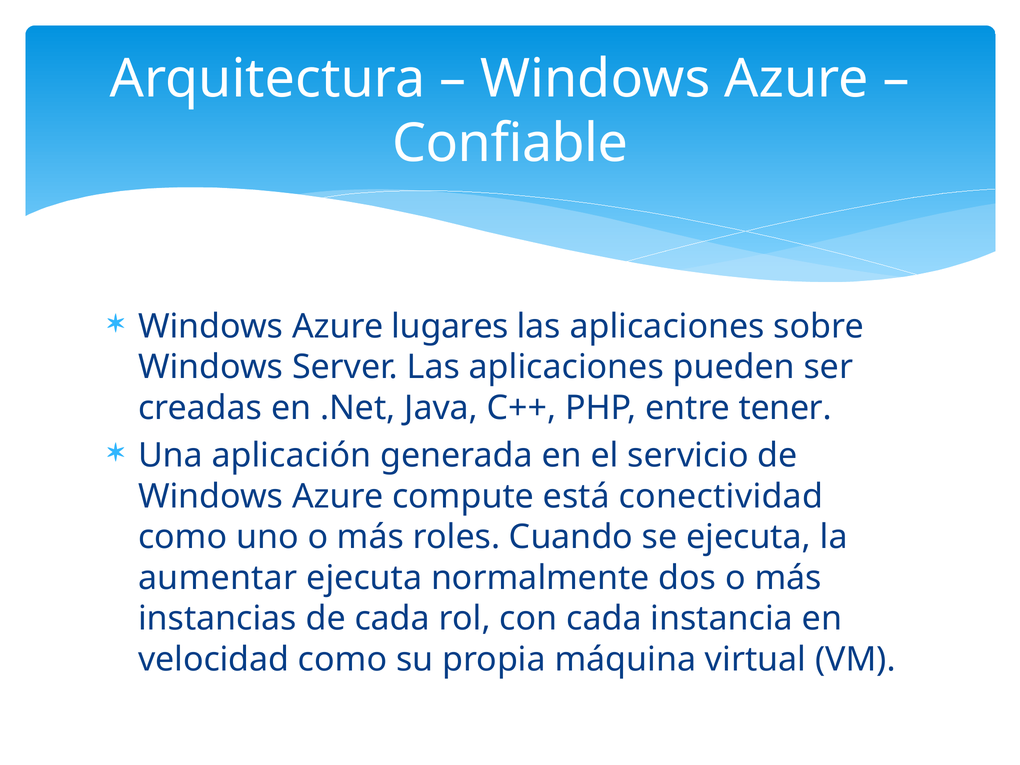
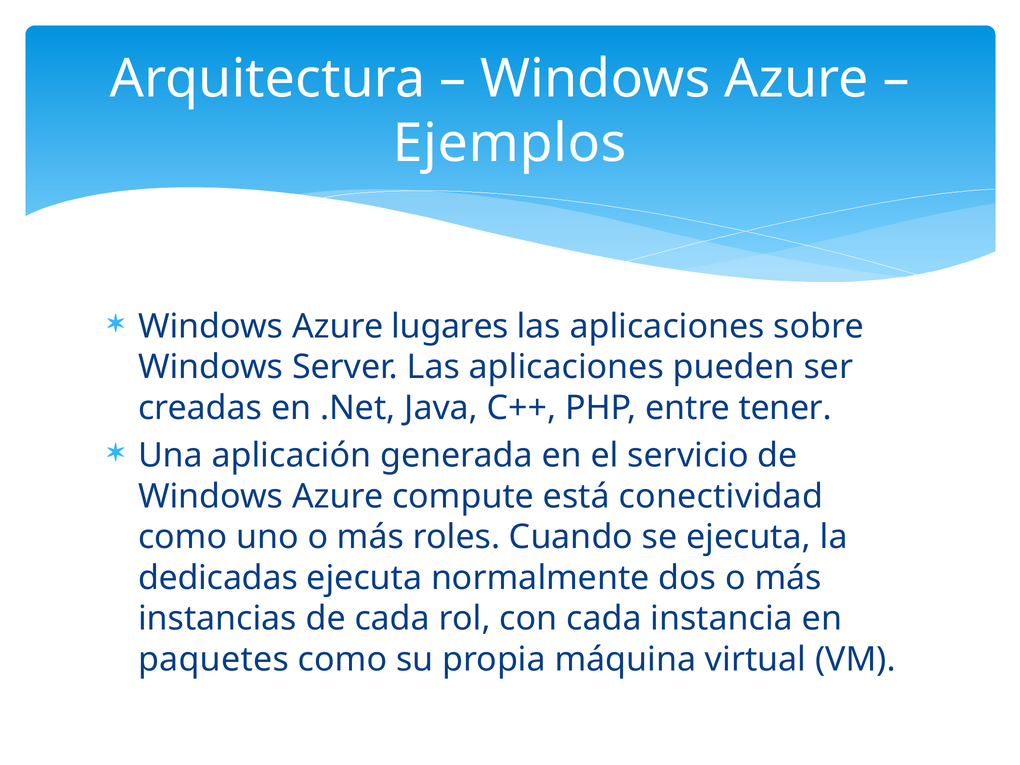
Confiable: Confiable -> Ejemplos (510, 144)
aumentar: aumentar -> dedicadas (218, 578)
velocidad: velocidad -> paquetes (213, 660)
